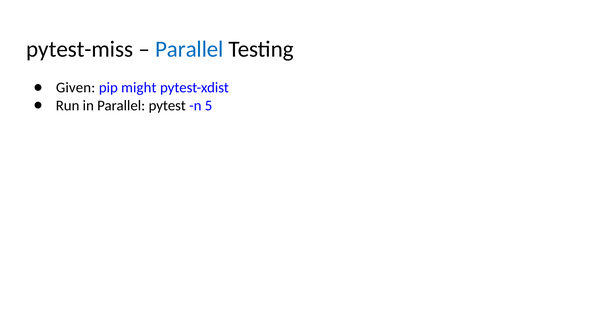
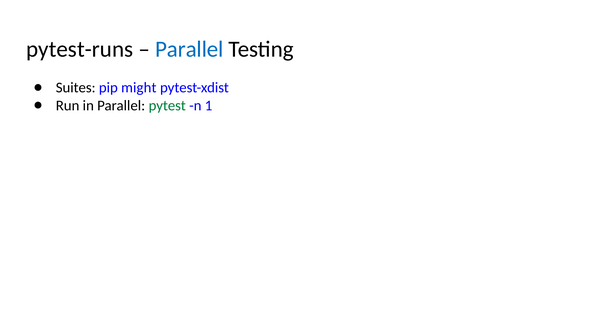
pytest-miss: pytest-miss -> pytest-runs (80, 49)
Given: Given -> Suites (76, 88)
pytest colour: black -> green (167, 105)
5: 5 -> 1 (209, 105)
